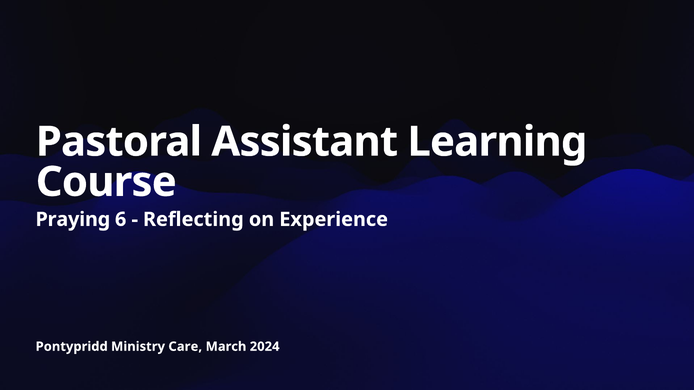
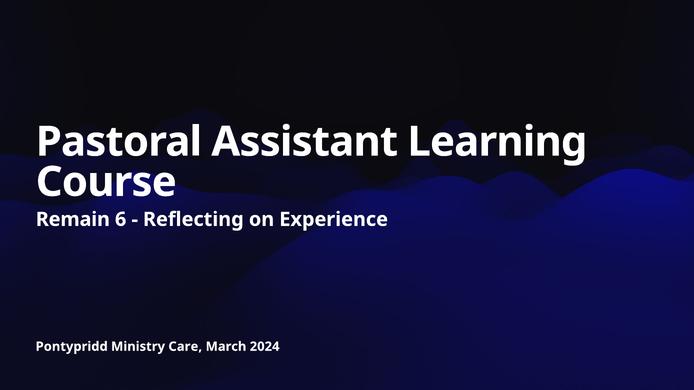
Praying: Praying -> Remain (73, 220)
